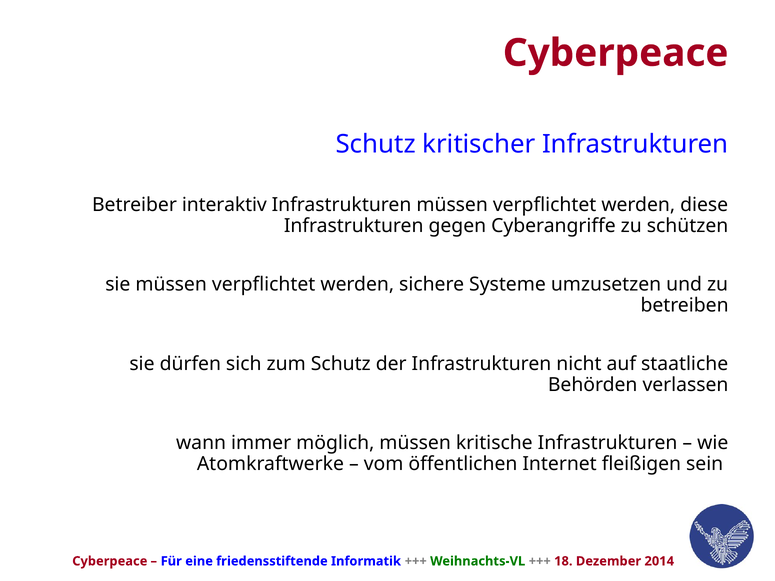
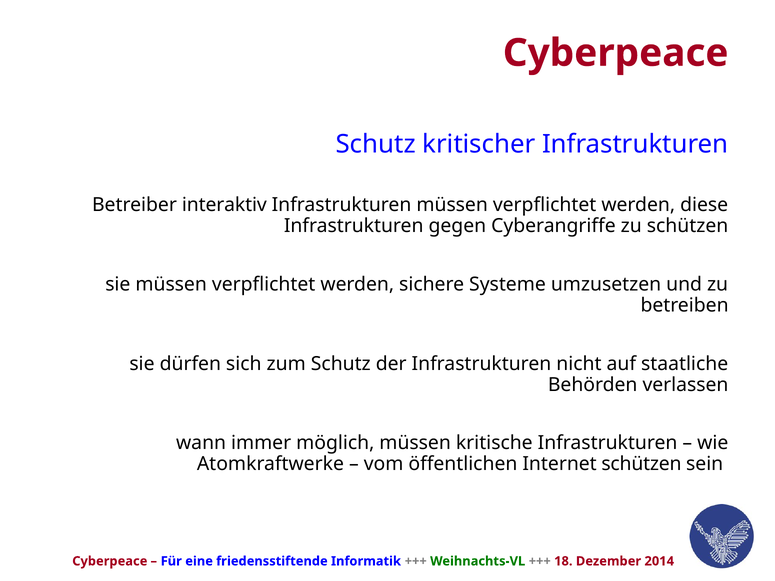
Internet fleißigen: fleißigen -> schützen (641, 464)
